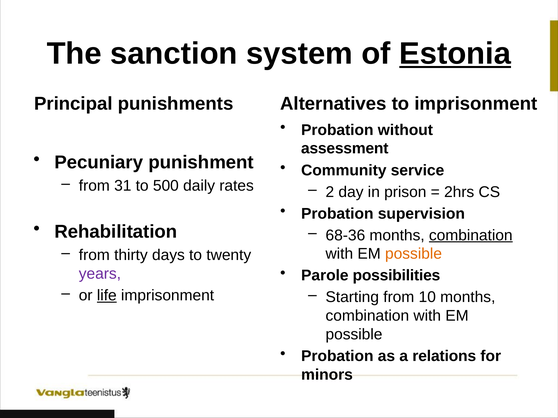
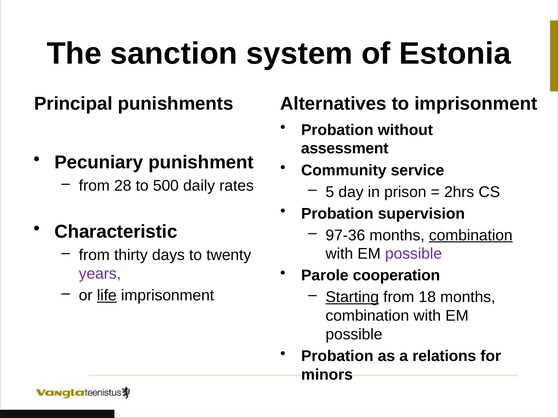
Estonia underline: present -> none (455, 54)
31: 31 -> 28 (123, 186)
2: 2 -> 5 (330, 192)
Rehabilitation: Rehabilitation -> Characteristic (116, 232)
68-36: 68-36 -> 97-36 (345, 236)
possible colour: orange -> purple (414, 254)
possibilities: possibilities -> cooperation (396, 276)
Starting underline: none -> present (352, 298)
10: 10 -> 18 (427, 298)
